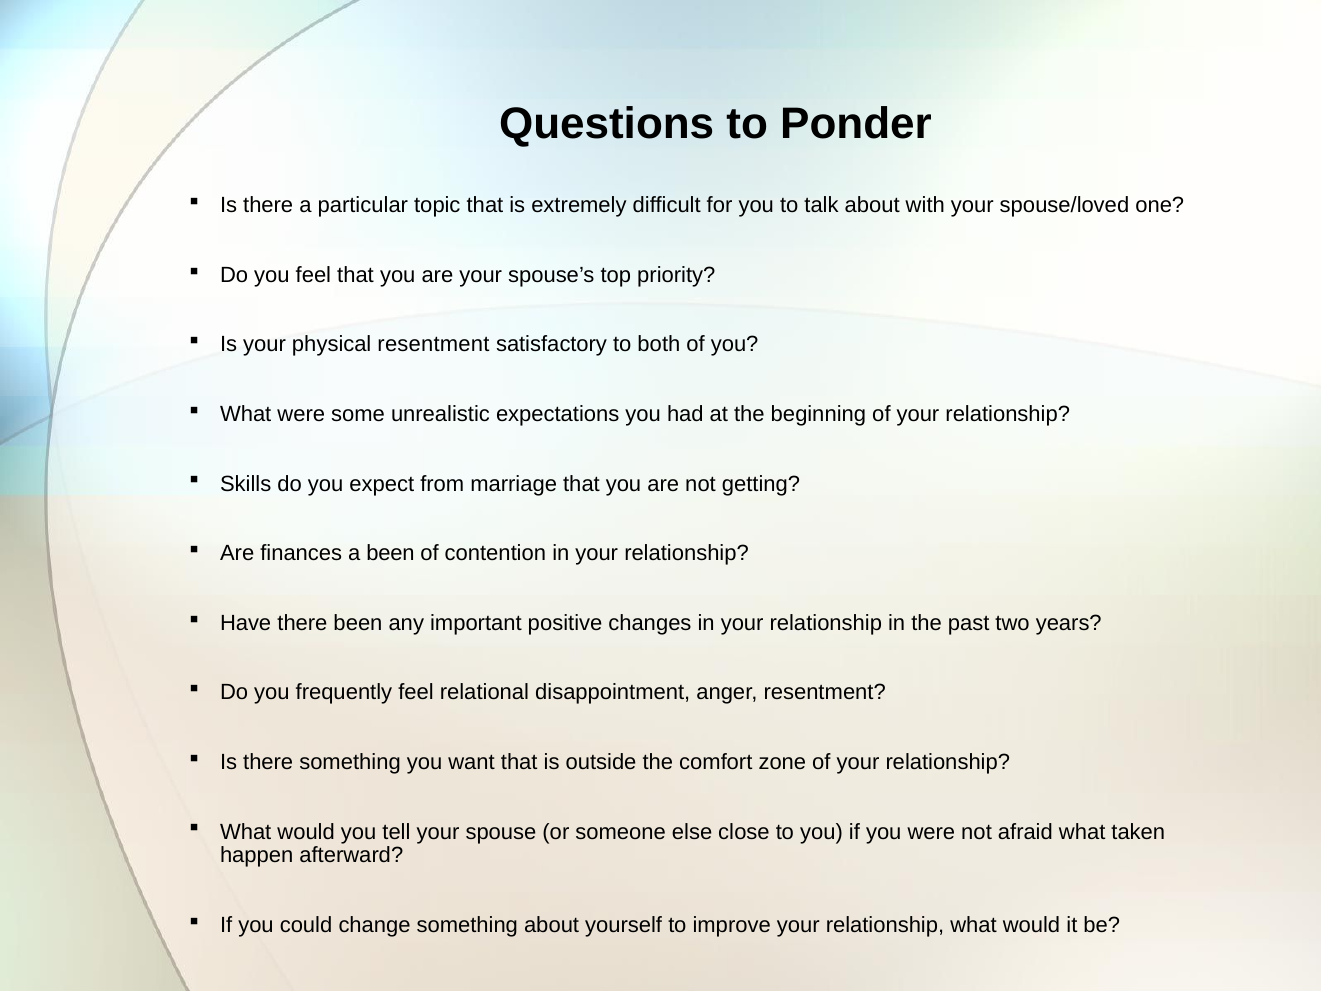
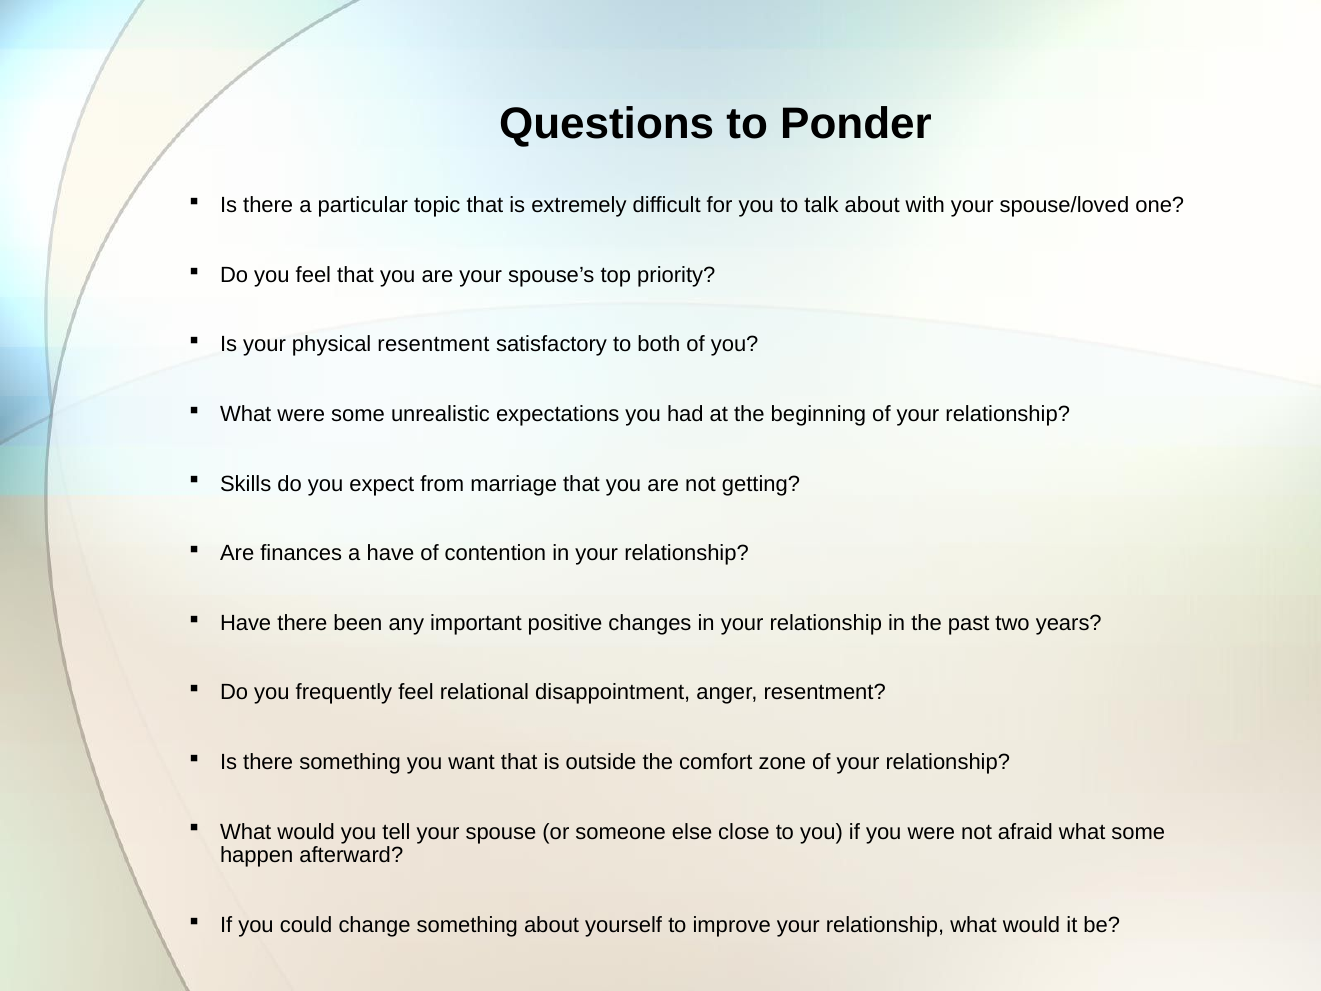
a been: been -> have (390, 553)
what taken: taken -> some (1138, 832)
